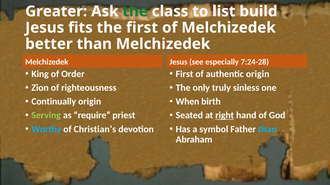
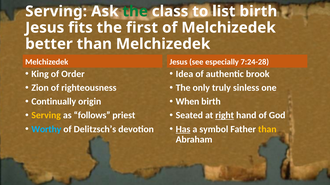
Greater: Greater -> Serving (56, 11)
list build: build -> birth (258, 11)
First: First -> Idea (184, 74)
authentic origin: origin -> brook (258, 74)
Serving colour: light green -> yellow (46, 116)
require: require -> follows (92, 116)
Christian’s: Christian’s -> Delitzsch’s (95, 130)
Has underline: none -> present (183, 130)
than colour: light blue -> yellow (267, 130)
